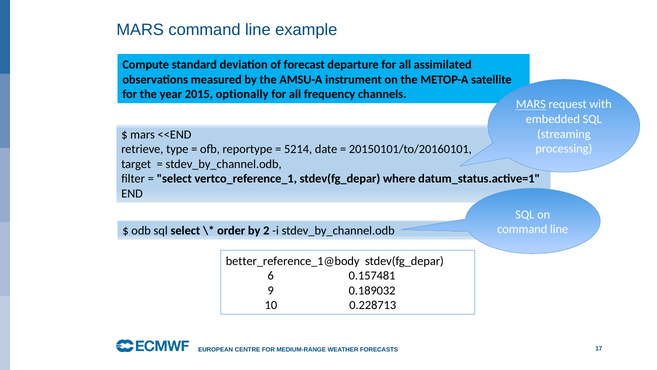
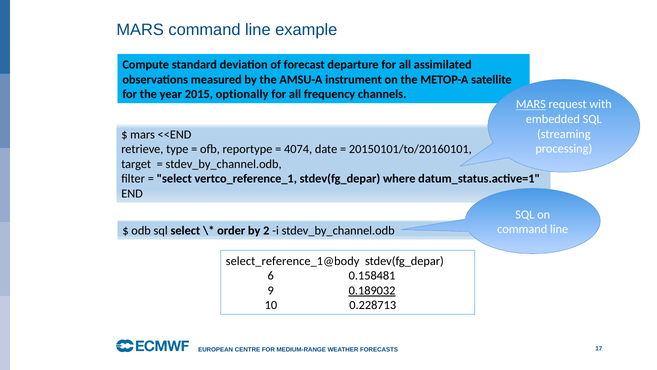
5214: 5214 -> 4074 (298, 149)
better_reference_1@body: better_reference_1@body -> select_reference_1@body (293, 261)
0.157481: 0.157481 -> 0.158481 (372, 276)
0.189032 underline: none -> present (372, 290)
